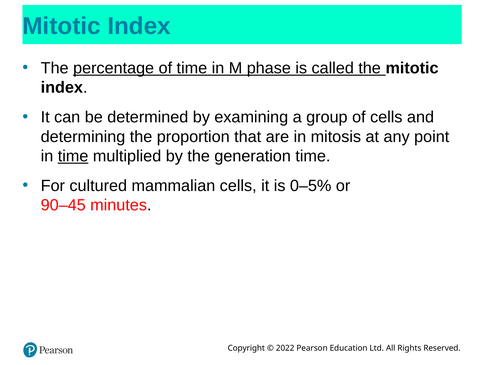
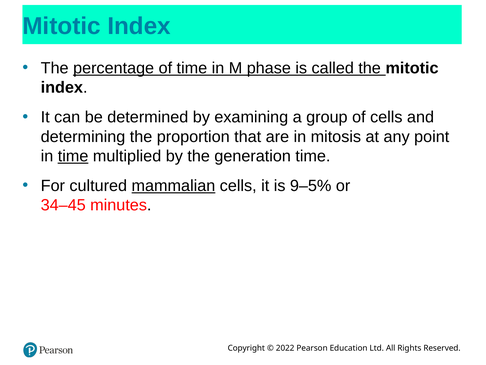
mammalian underline: none -> present (173, 185)
0–5%: 0–5% -> 9–5% (311, 185)
90–45: 90–45 -> 34–45 (63, 205)
